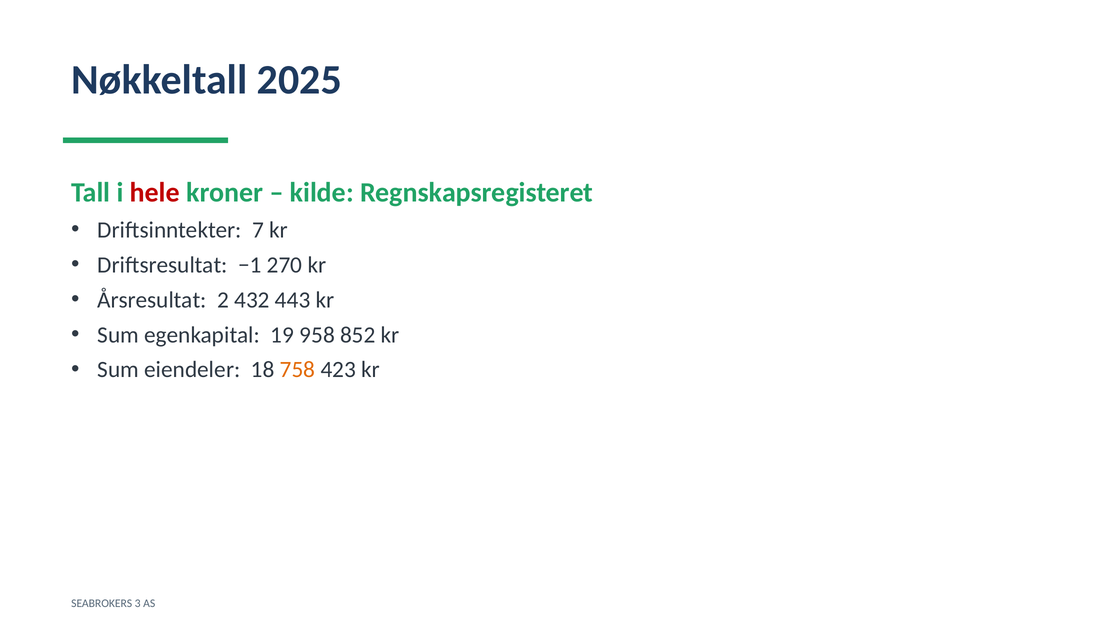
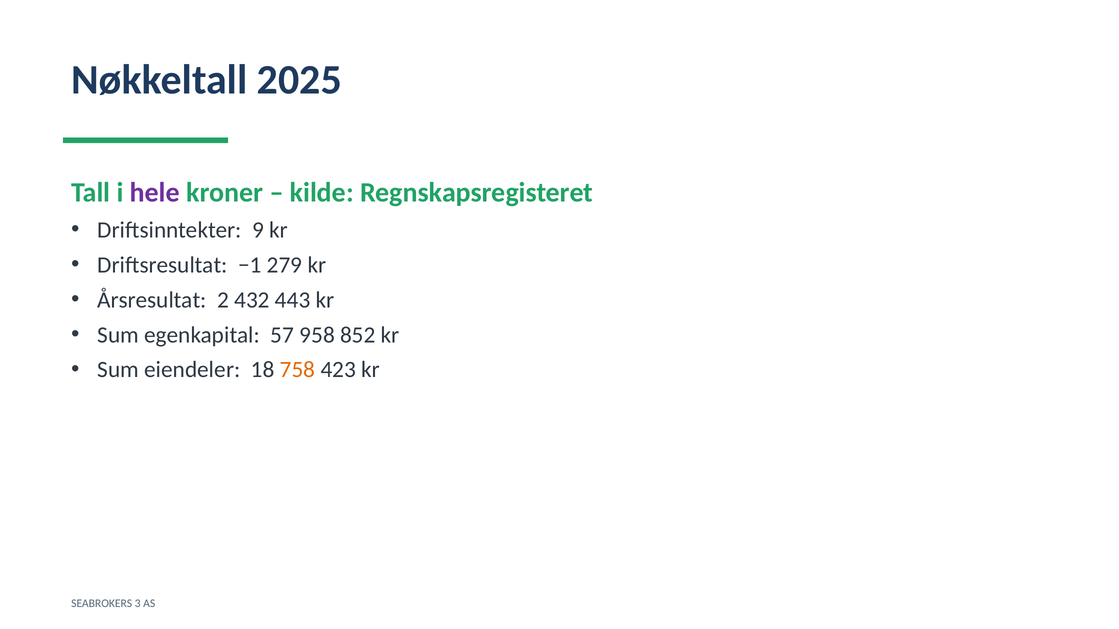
hele colour: red -> purple (155, 193)
7: 7 -> 9 (258, 230)
270: 270 -> 279 (285, 265)
19: 19 -> 57 (282, 335)
